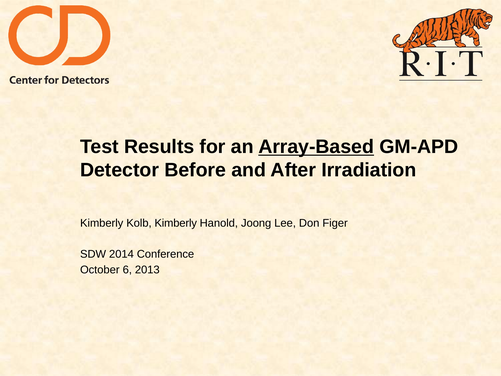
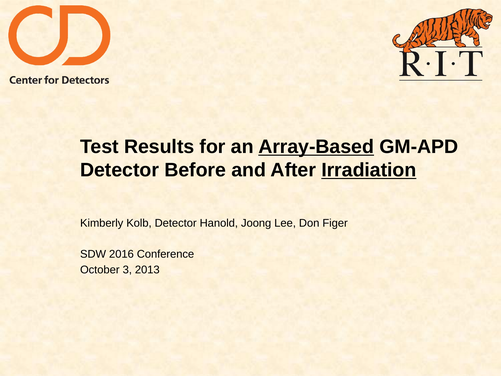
Irradiation underline: none -> present (369, 170)
Kolb Kimberly: Kimberly -> Detector (176, 223)
2014: 2014 -> 2016 (121, 254)
6: 6 -> 3 (127, 270)
